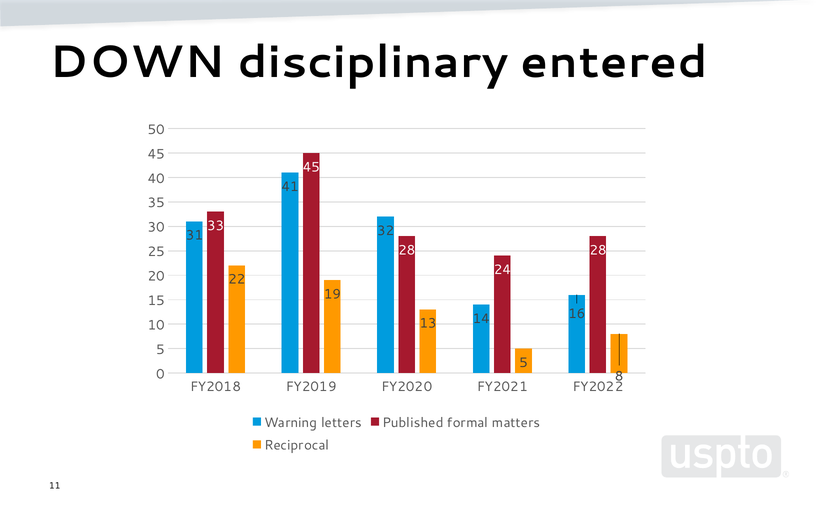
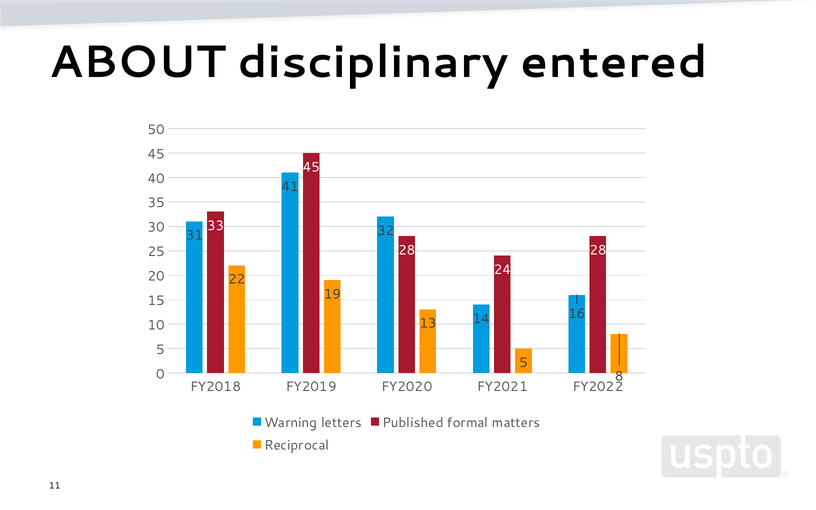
DOWN: DOWN -> ABOUT (137, 62)
